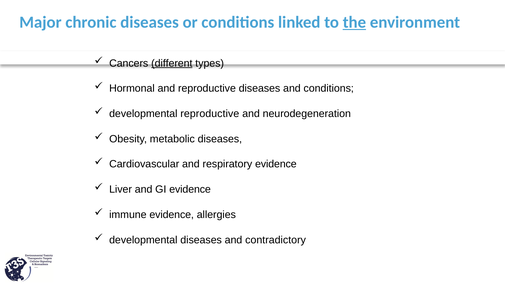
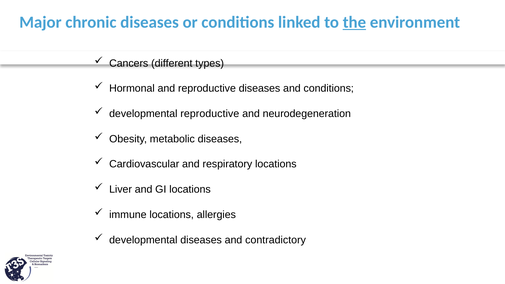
different underline: present -> none (172, 63)
respiratory evidence: evidence -> locations (276, 164)
GI evidence: evidence -> locations (190, 189)
immune evidence: evidence -> locations (172, 215)
